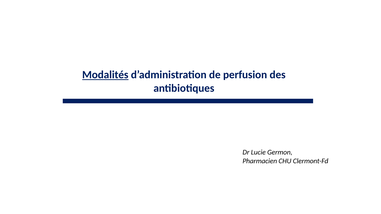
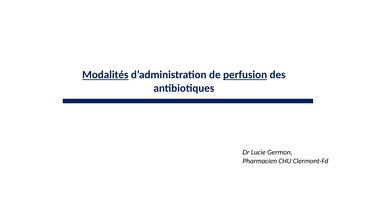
perfusion underline: none -> present (245, 75)
